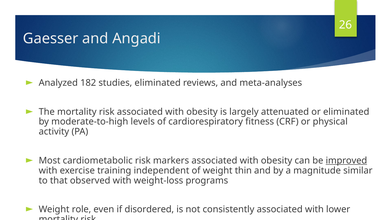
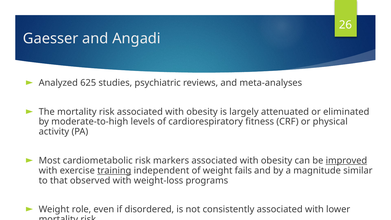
182: 182 -> 625 (88, 83)
studies eliminated: eliminated -> psychiatric (158, 83)
training underline: none -> present (114, 170)
thin: thin -> fails (243, 170)
